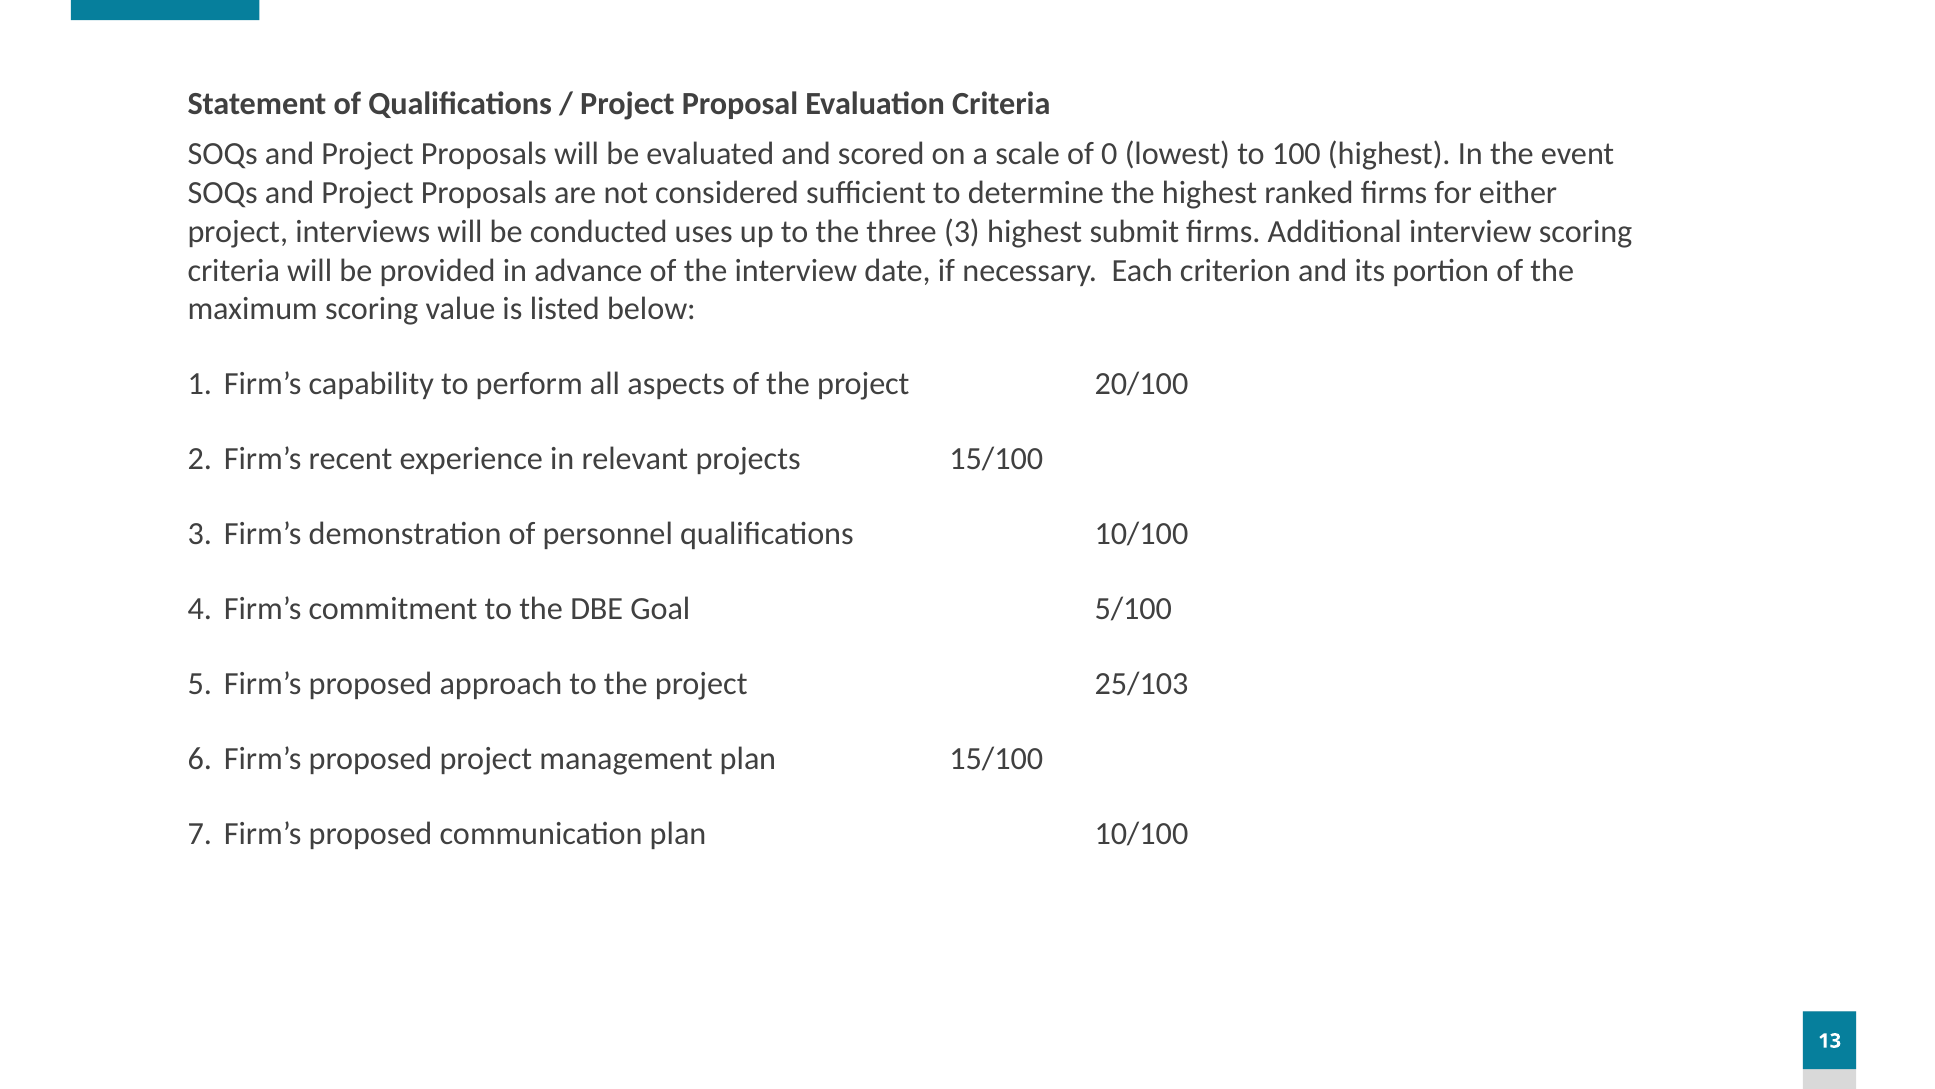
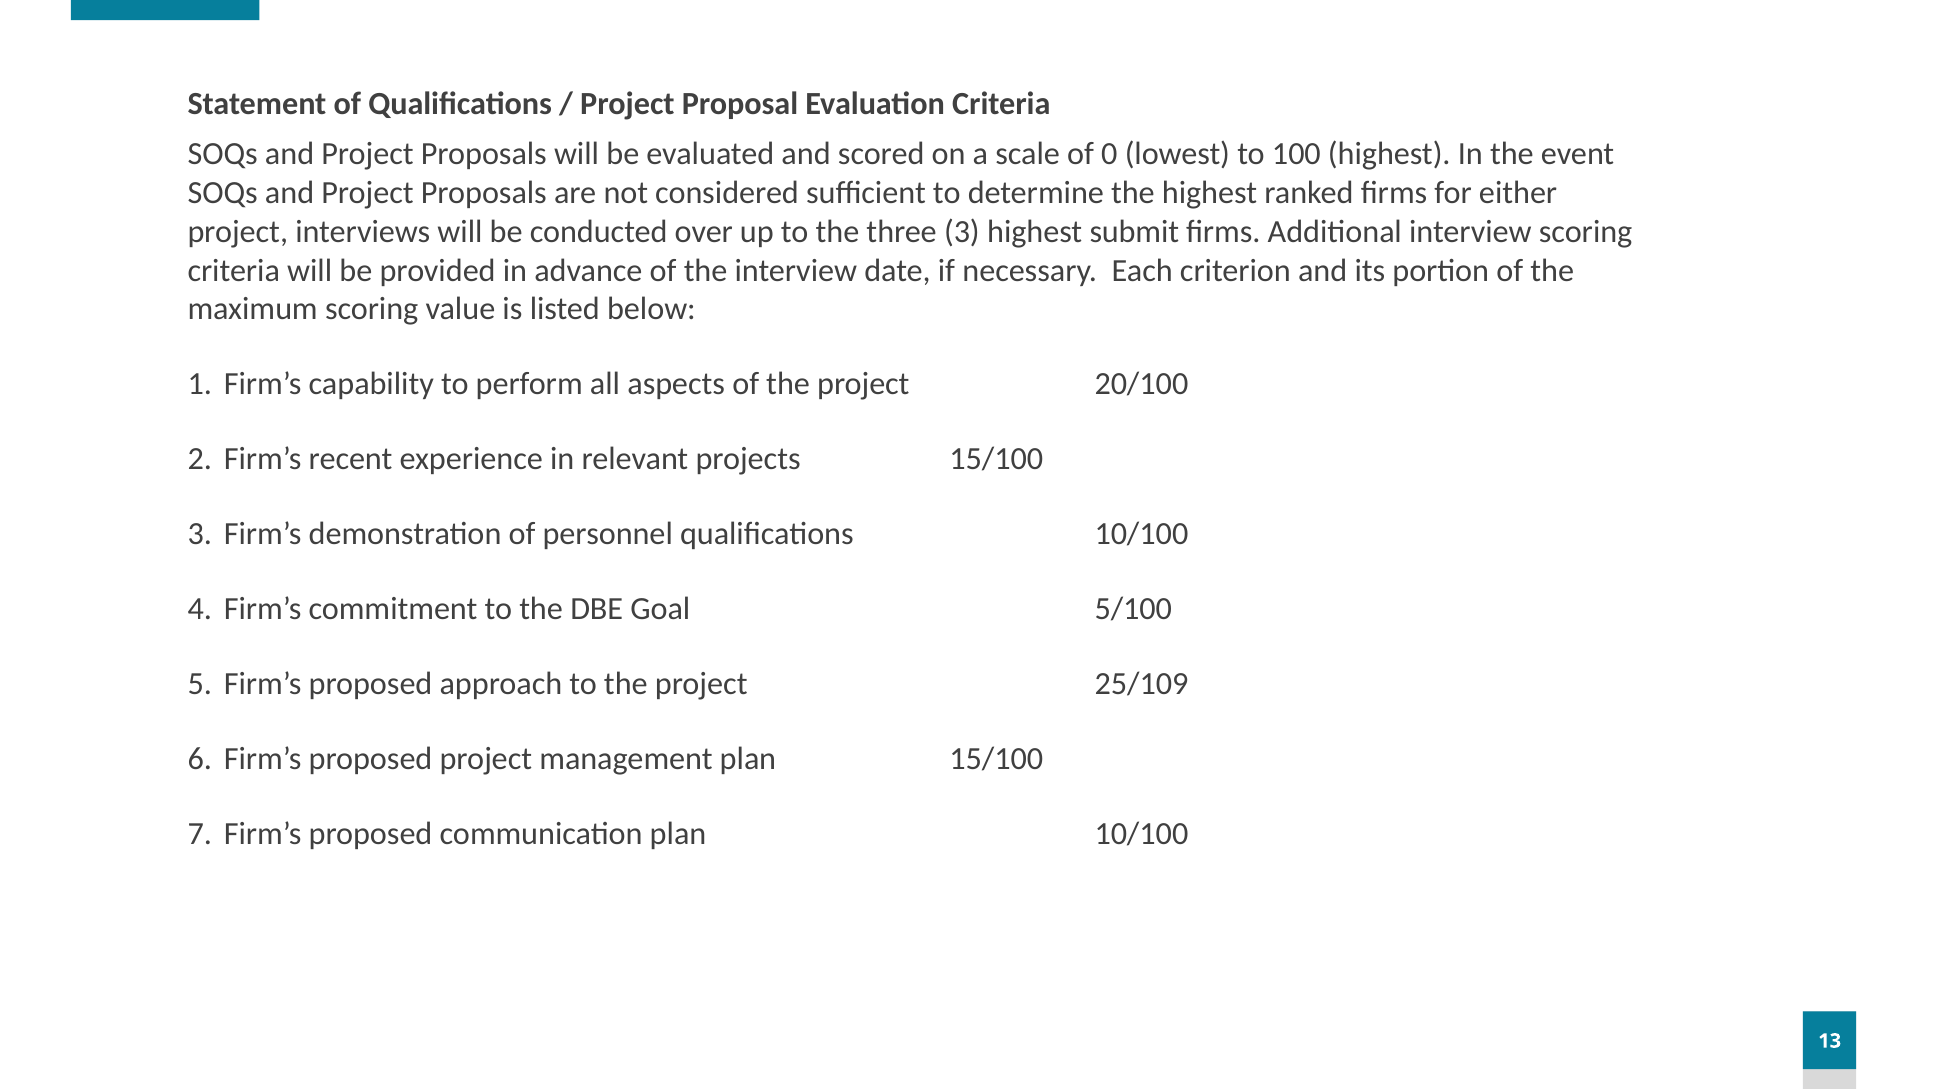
uses: uses -> over (704, 232)
25/103: 25/103 -> 25/109 (1142, 684)
